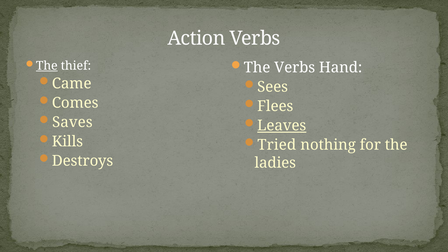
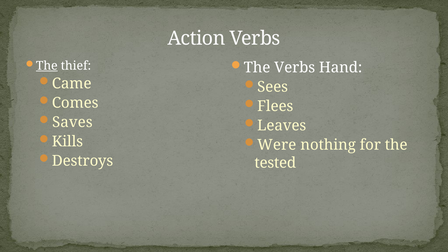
Leaves underline: present -> none (282, 126)
Tried: Tried -> Were (277, 145)
ladies: ladies -> tested (275, 163)
